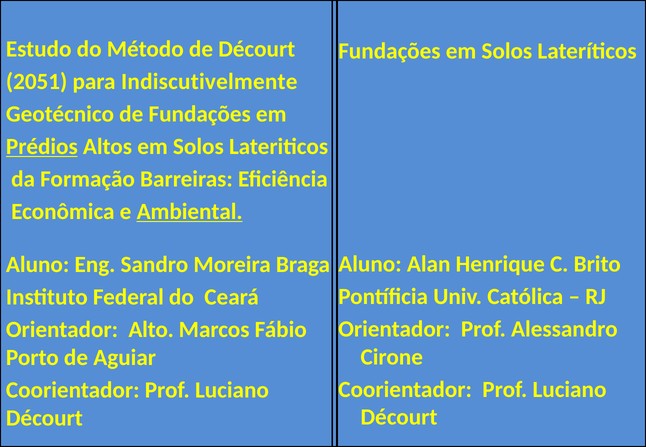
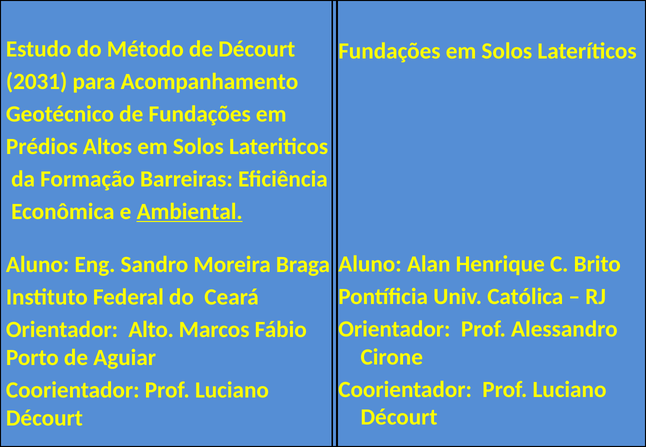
2051: 2051 -> 2031 (37, 82)
Indiscutivelmente: Indiscutivelmente -> Acompanhamento (209, 82)
Prédios underline: present -> none (42, 147)
